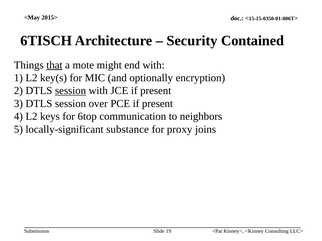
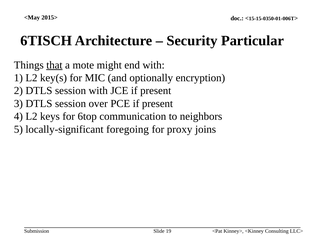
Contained: Contained -> Particular (252, 41)
session underline: present -> none (71, 91)
substance: substance -> foregoing (128, 130)
